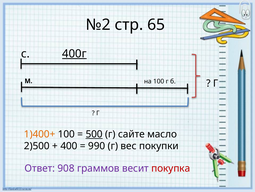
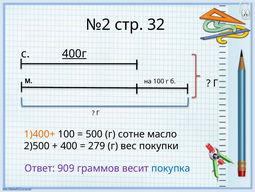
65: 65 -> 32 (156, 25)
500 underline: present -> none (94, 134)
сайте: сайте -> сотне (131, 134)
990: 990 -> 279 (97, 146)
908: 908 -> 909 (66, 168)
покупка colour: red -> blue (171, 168)
